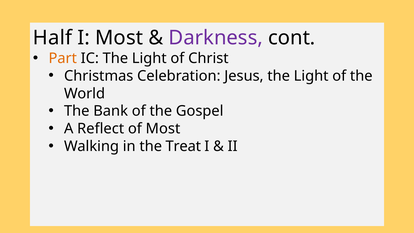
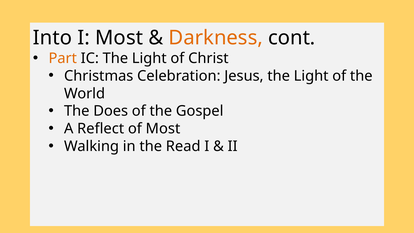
Half: Half -> Into (53, 38)
Darkness colour: purple -> orange (216, 38)
Bank: Bank -> Does (111, 111)
Treat: Treat -> Read (183, 146)
